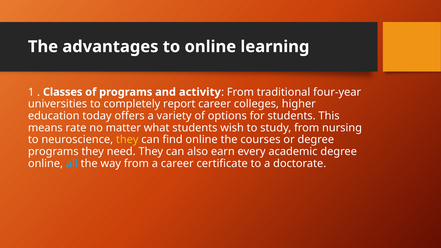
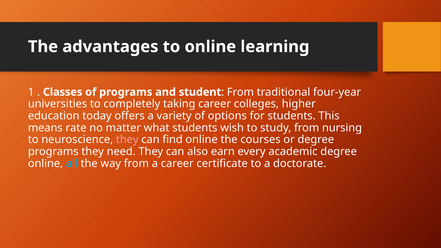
activity: activity -> student (200, 92)
report: report -> taking (179, 104)
they colour: yellow -> pink (127, 140)
